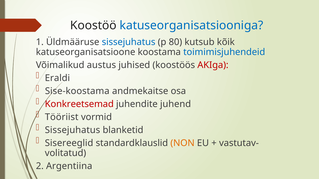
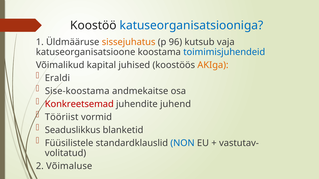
sissejuhatus colour: blue -> orange (129, 42)
80: 80 -> 96 (175, 42)
kõik: kõik -> vaja (226, 42)
austus: austus -> kapital (101, 65)
AKIga colour: red -> orange (213, 65)
Sissejuhatus: Sissejuhatus -> Seaduslikkus (73, 130)
Sisereeglid: Sisereeglid -> Füüsilistele (69, 143)
NON colour: orange -> blue (183, 143)
Argentiina: Argentiina -> Võimaluse (69, 167)
